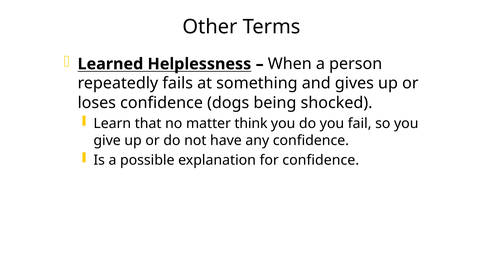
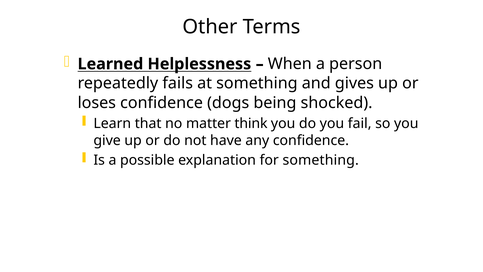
for confidence: confidence -> something (321, 160)
